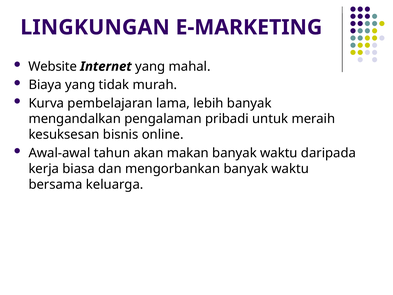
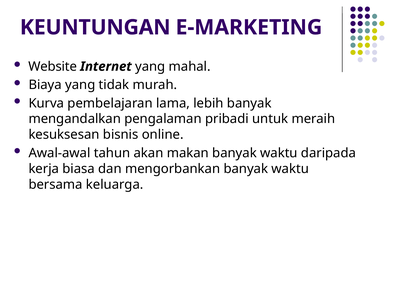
LINGKUNGAN: LINGKUNGAN -> KEUNTUNGAN (95, 27)
